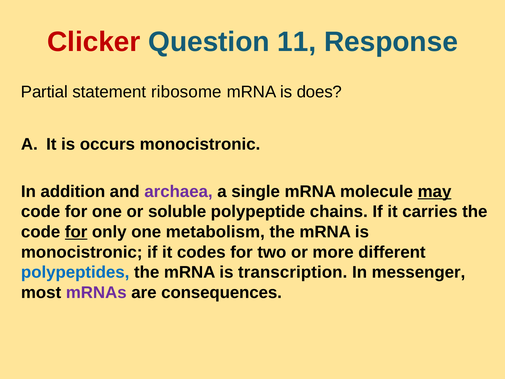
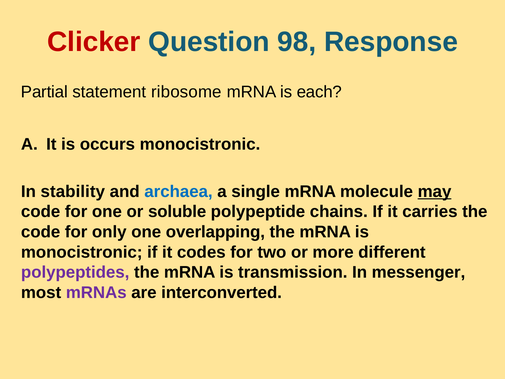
11: 11 -> 98 (297, 42)
does: does -> each (319, 92)
addition: addition -> stability (73, 191)
archaea colour: purple -> blue (179, 191)
for underline: present -> none (76, 232)
metabolism: metabolism -> overlapping (215, 232)
polypeptides colour: blue -> purple (75, 272)
transcription: transcription -> transmission (293, 272)
consequences: consequences -> interconverted (222, 292)
